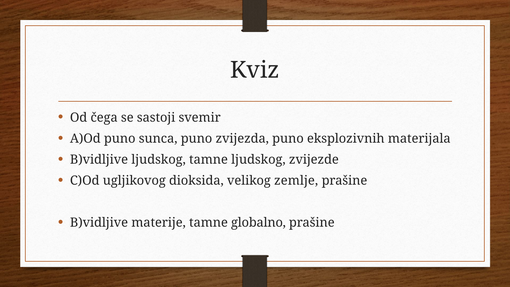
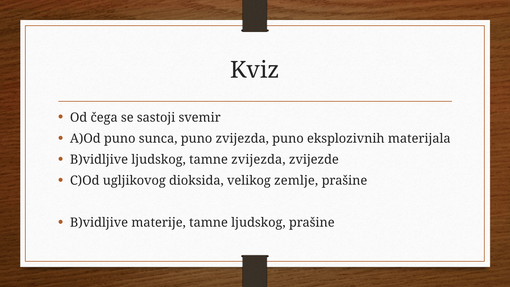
tamne ljudskog: ljudskog -> zvijezda (258, 159)
tamne globalno: globalno -> ljudskog (258, 223)
